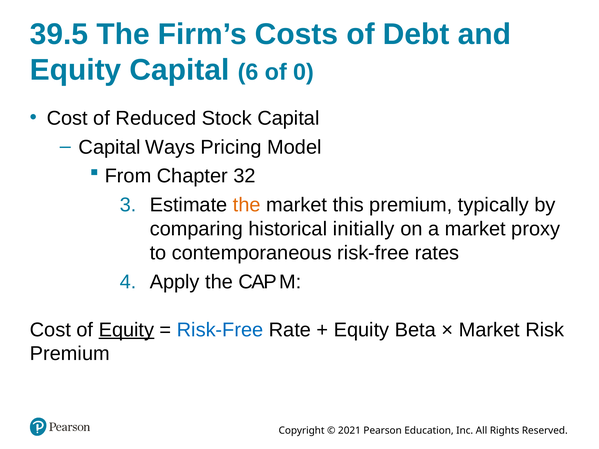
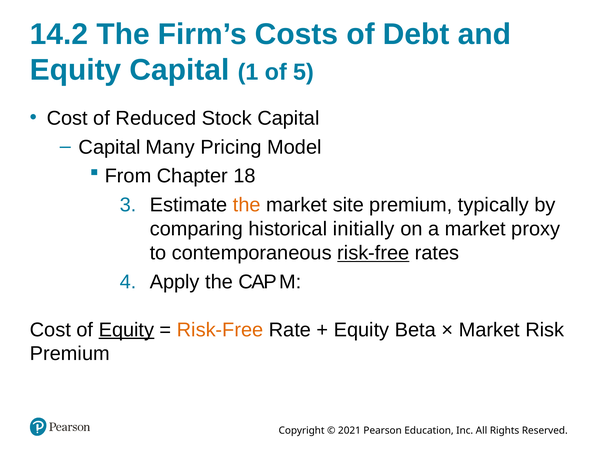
39.5: 39.5 -> 14.2 (59, 34)
6: 6 -> 1 (248, 72)
0: 0 -> 5 (304, 72)
Ways: Ways -> Many (170, 147)
32: 32 -> 18 (245, 176)
this: this -> site (348, 205)
risk-free underline: none -> present (373, 253)
Risk-Free colour: blue -> orange (220, 330)
